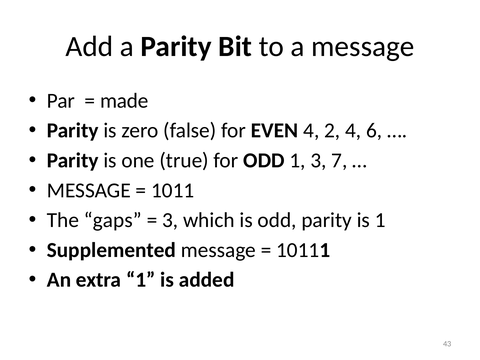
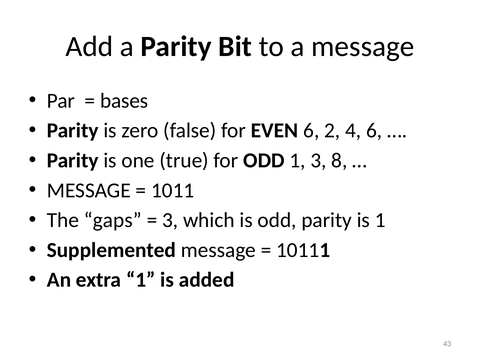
made: made -> bases (124, 101)
EVEN 4: 4 -> 6 (311, 131)
7: 7 -> 8 (339, 160)
